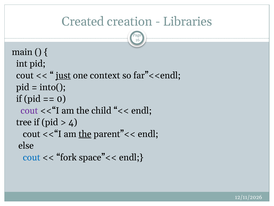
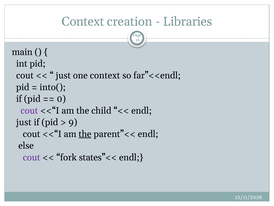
Created: Created -> Context (83, 22)
just underline: present -> none (63, 75)
tree: tree -> just (24, 122)
4: 4 -> 9 (73, 122)
cout colour: blue -> purple (32, 157)
space”<<: space”<< -> states”<< (98, 157)
